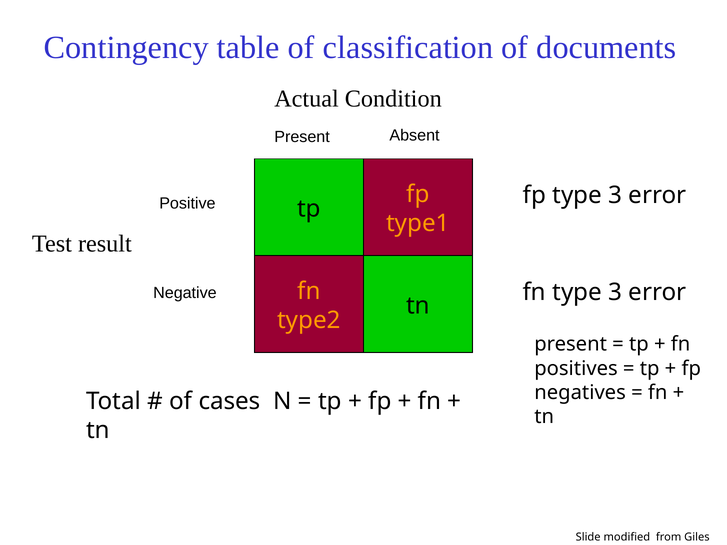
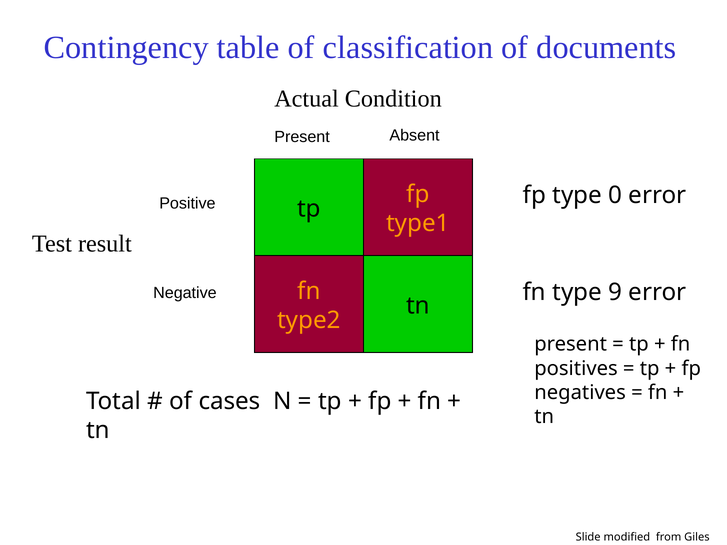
fp type 3: 3 -> 0 (615, 196)
fn type 3: 3 -> 9 (615, 292)
